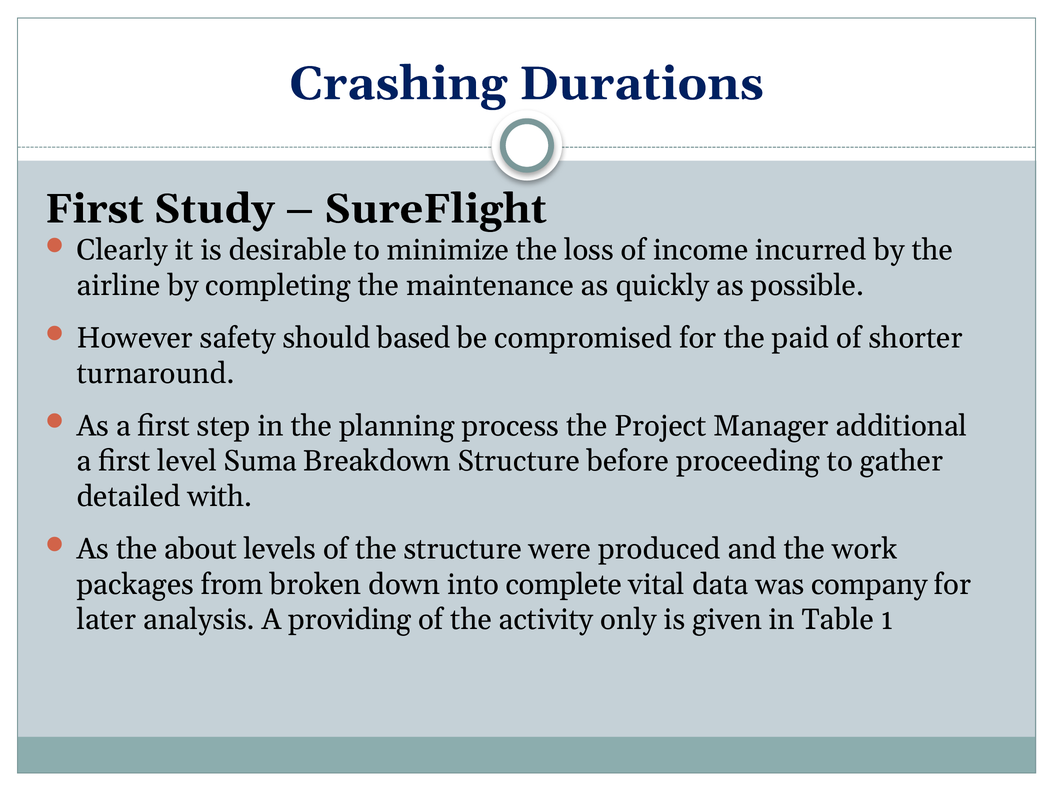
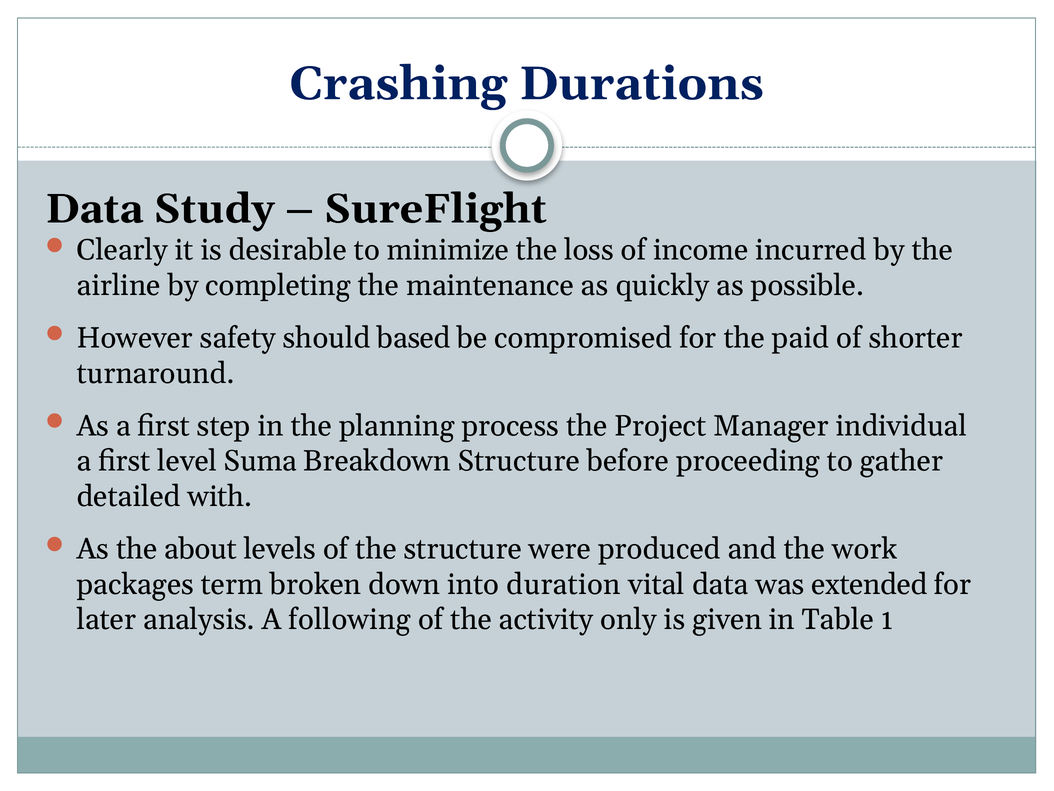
First: First -> Data (94, 209)
additional: additional -> individual (901, 426)
from: from -> term (232, 584)
complete: complete -> duration (564, 584)
company: company -> extended (869, 584)
providing: providing -> following (350, 619)
